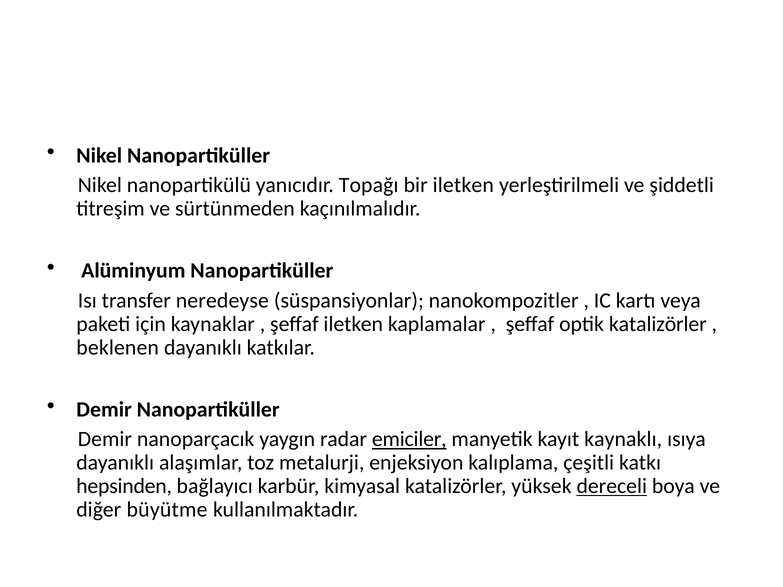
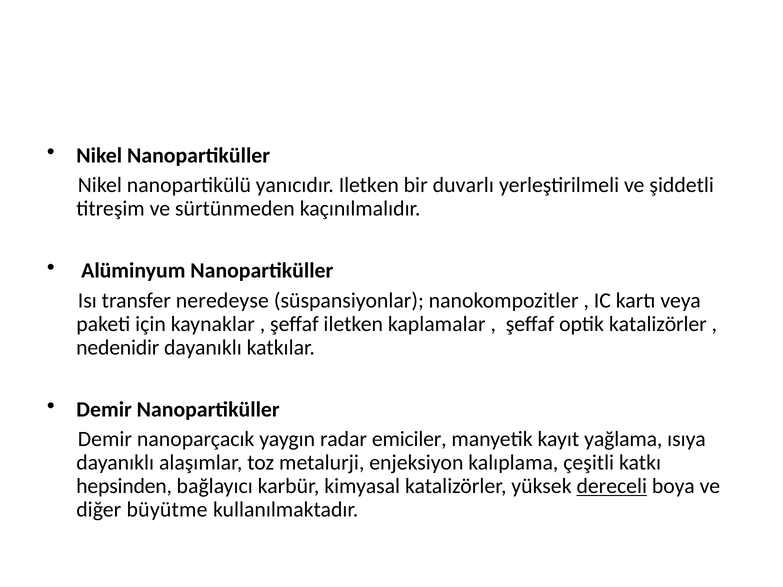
yanıcıdır Topağı: Topağı -> Iletken (369, 185)
bir iletken: iletken -> duvarlı (463, 185)
beklenen: beklenen -> nedenidir (118, 348)
emiciler underline: present -> none (409, 439)
kaynaklı: kaynaklı -> yağlama (623, 439)
